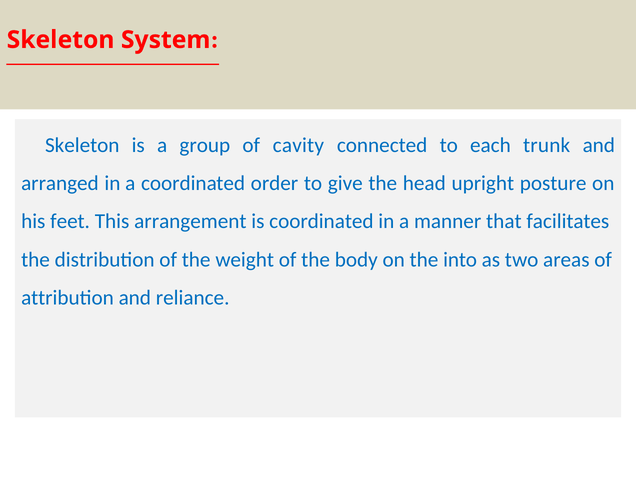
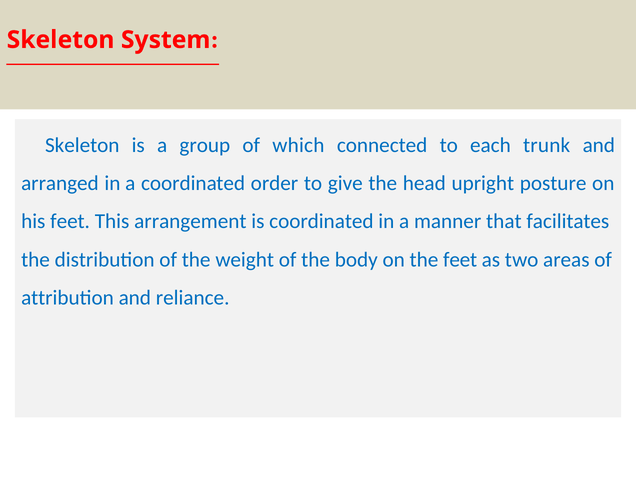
cavity: cavity -> which (298, 145)
the into: into -> feet (460, 260)
